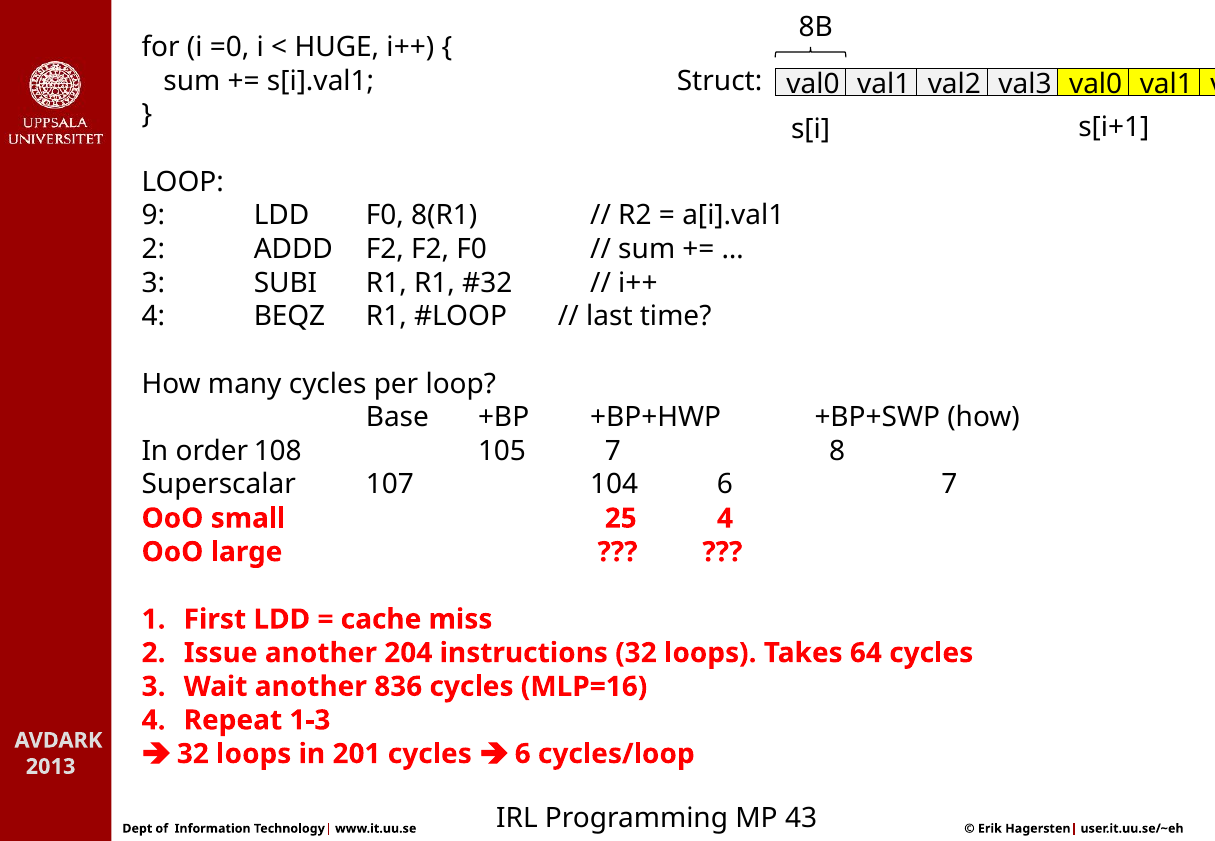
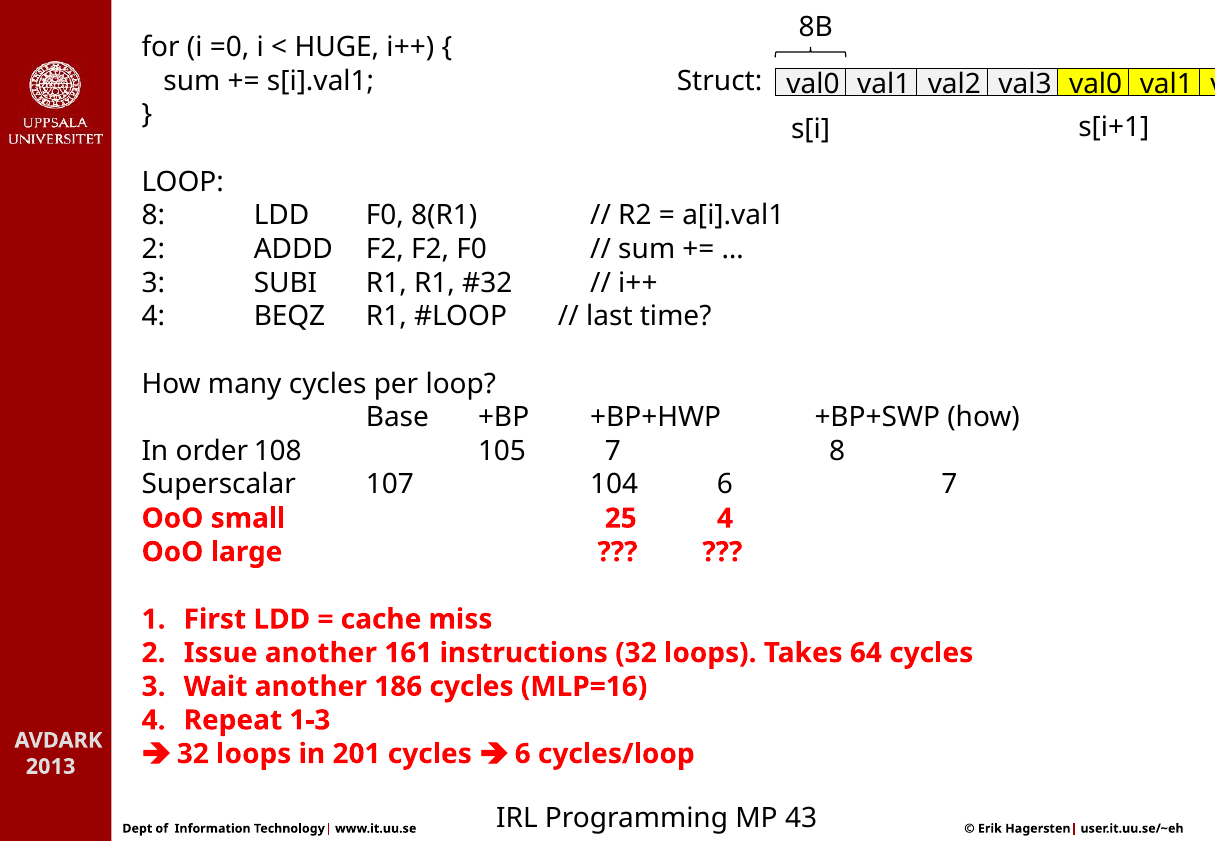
9: 9 -> 8 (153, 216)
204: 204 -> 161 (408, 653)
836: 836 -> 186 (398, 687)
